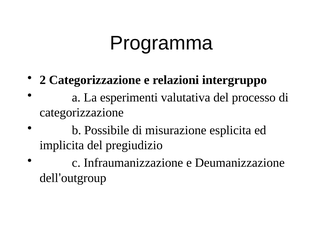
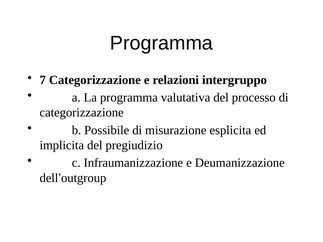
2: 2 -> 7 (43, 80)
La esperimenti: esperimenti -> programma (129, 98)
